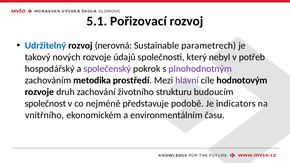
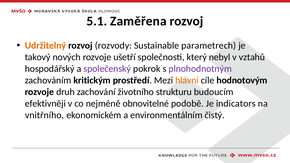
Pořizovací: Pořizovací -> Zaměřena (138, 21)
Udržitelný colour: blue -> orange (45, 46)
nerovná: nerovná -> rozvody (113, 46)
údajů: údajů -> ušetří (125, 57)
potřeb: potřeb -> vztahů (252, 57)
metodika: metodika -> kritickým (92, 80)
hlavní colour: purple -> orange (187, 80)
společnost: společnost -> efektivněji (45, 104)
představuje: představuje -> obnovitelné (146, 104)
času: času -> čistý (215, 115)
